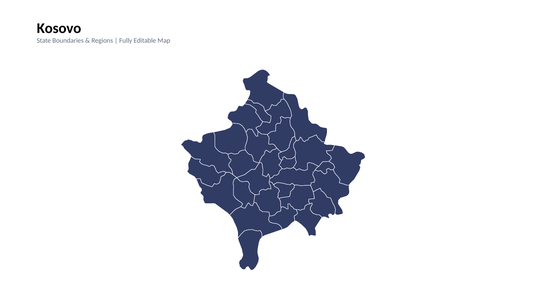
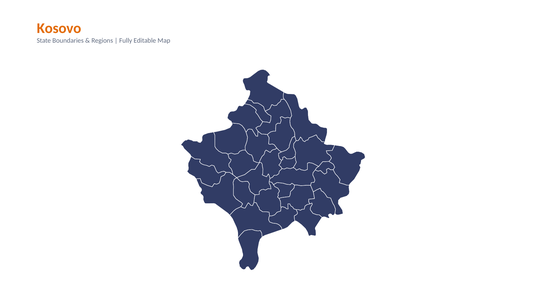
Kosovo colour: black -> orange (59, 28)
